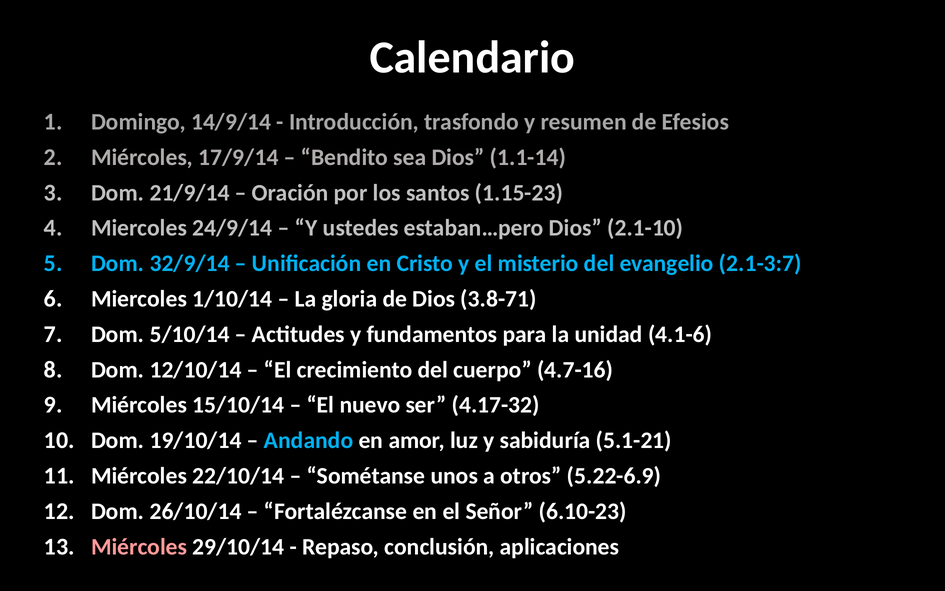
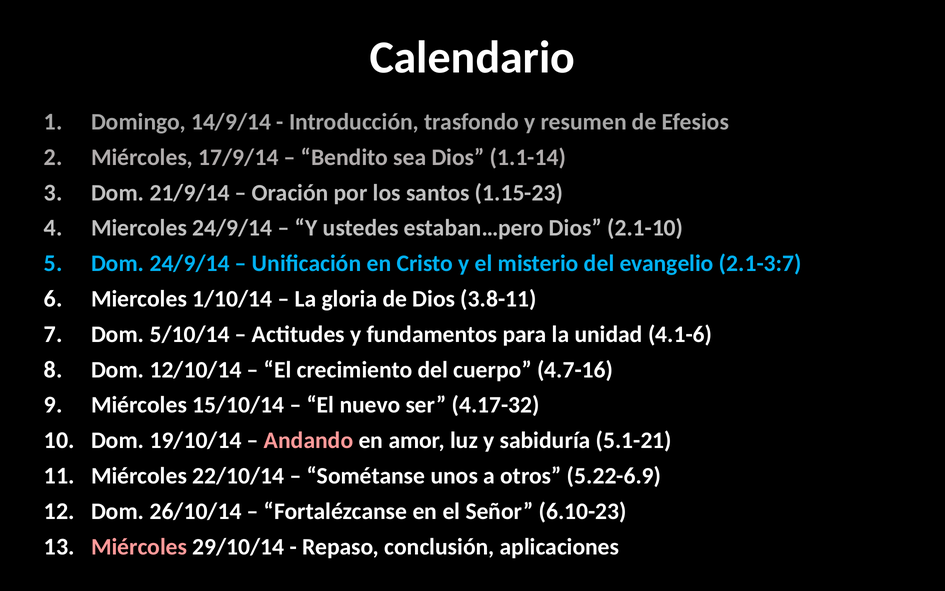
Dom 32/9/14: 32/9/14 -> 24/9/14 (190, 263)
3.8-71: 3.8-71 -> 3.8-11 (499, 299)
Andando colour: light blue -> pink (309, 440)
